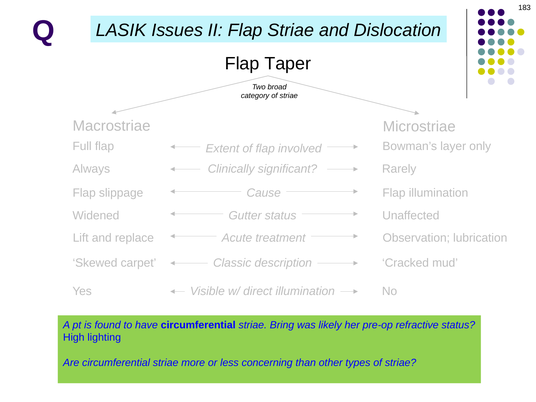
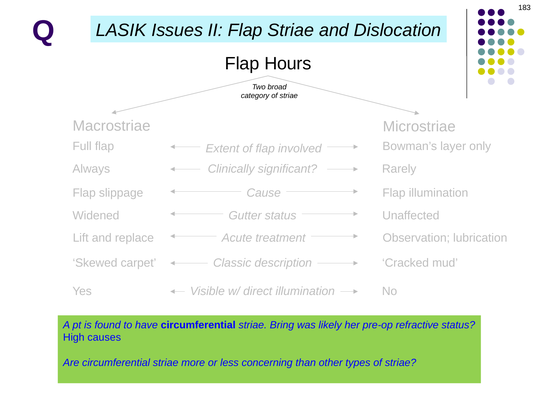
Taper: Taper -> Hours (288, 64)
lighting: lighting -> causes (104, 338)
